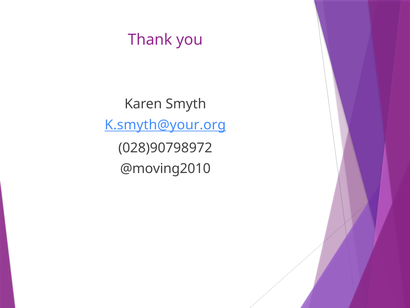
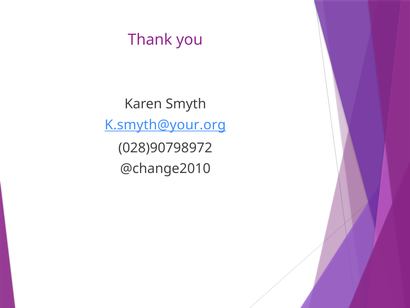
@moving2010: @moving2010 -> @change2010 (165, 168)
